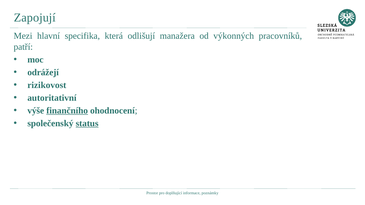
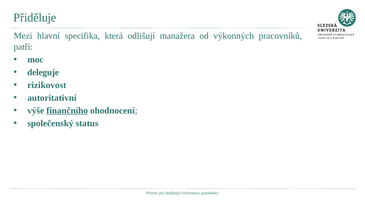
Zapojují: Zapojují -> Přiděluje (35, 18)
odrážejí: odrážejí -> deleguje (43, 73)
status underline: present -> none (87, 124)
